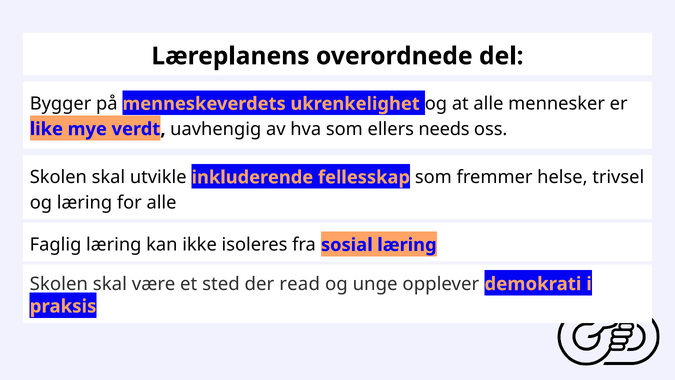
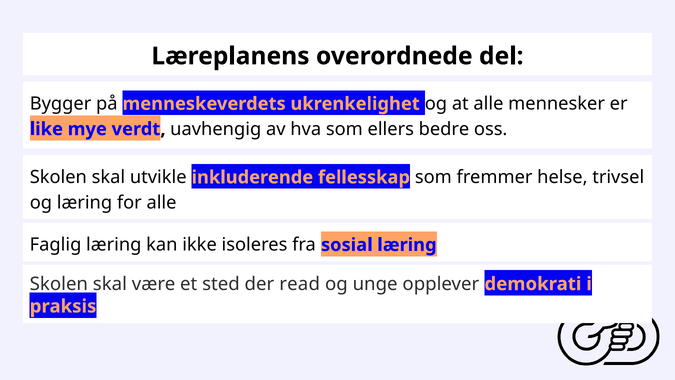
needs: needs -> bedre (444, 129)
